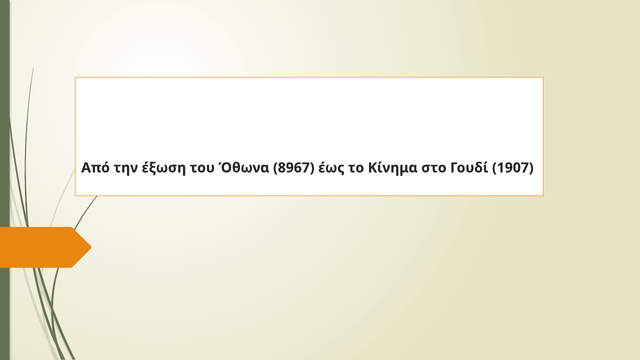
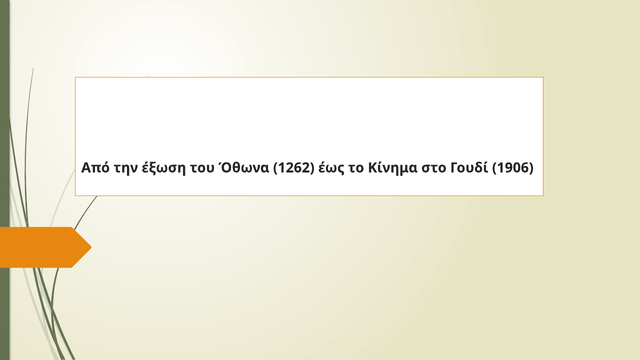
8967: 8967 -> 1262 (294, 168)
1907: 1907 -> 1906 (513, 168)
